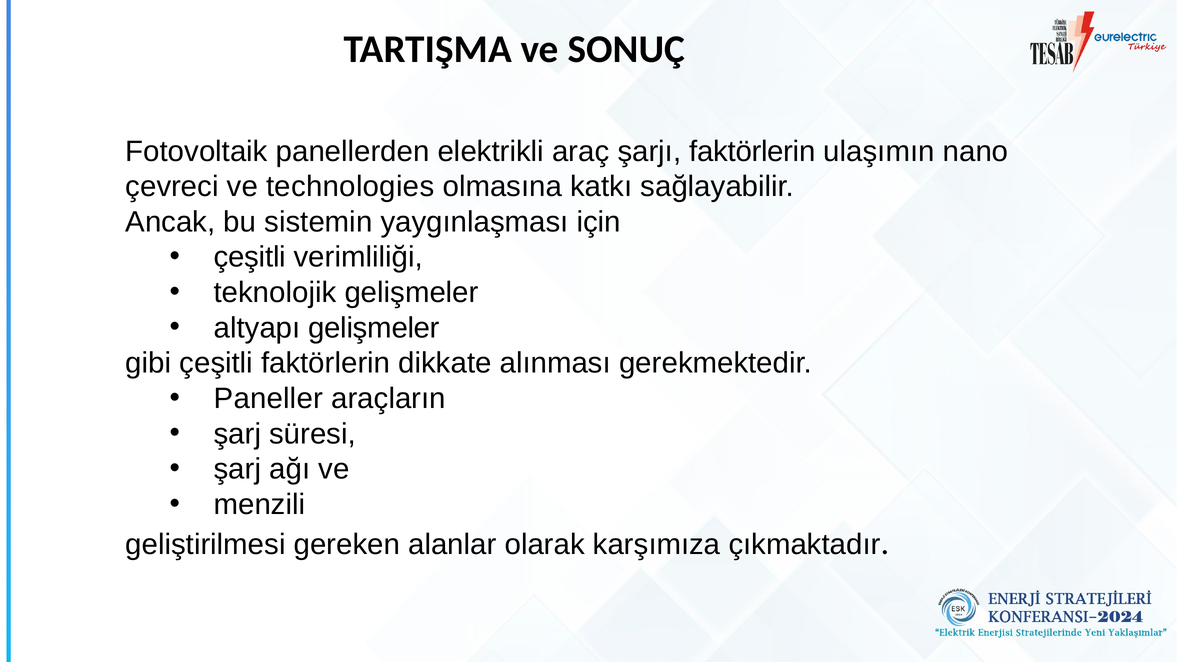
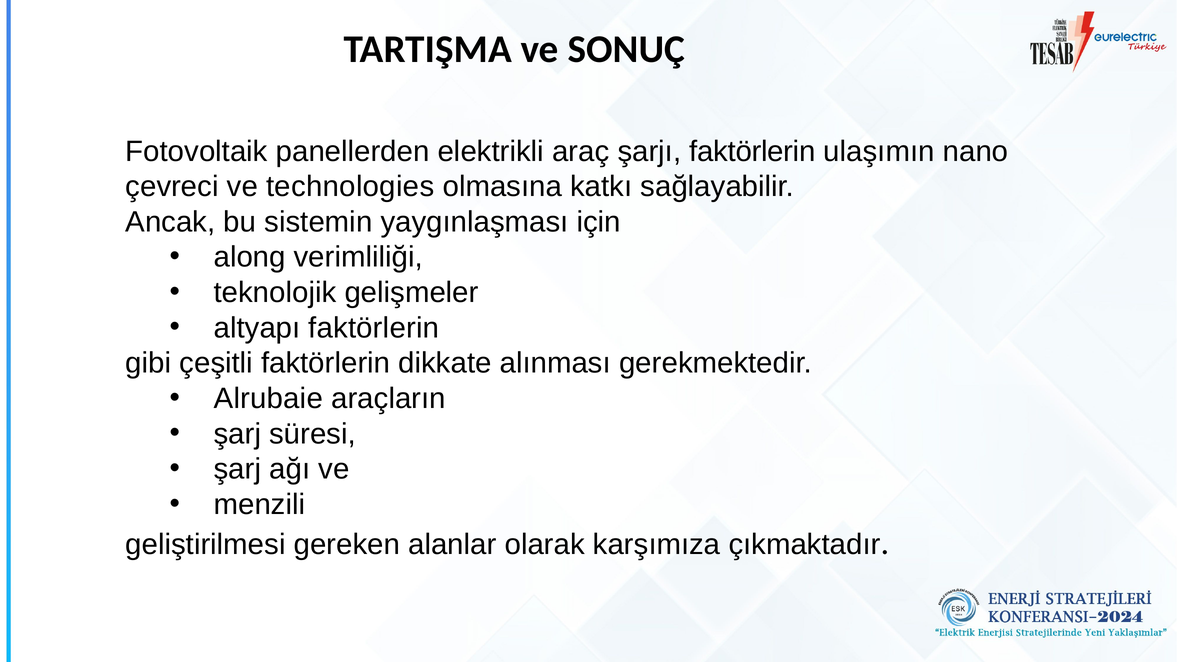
çeşitli: çeşitli -> along (250, 257)
altyapı gelişmeler: gelişmeler -> faktörlerin (374, 328)
Paneller: Paneller -> Alrubaie (268, 399)
